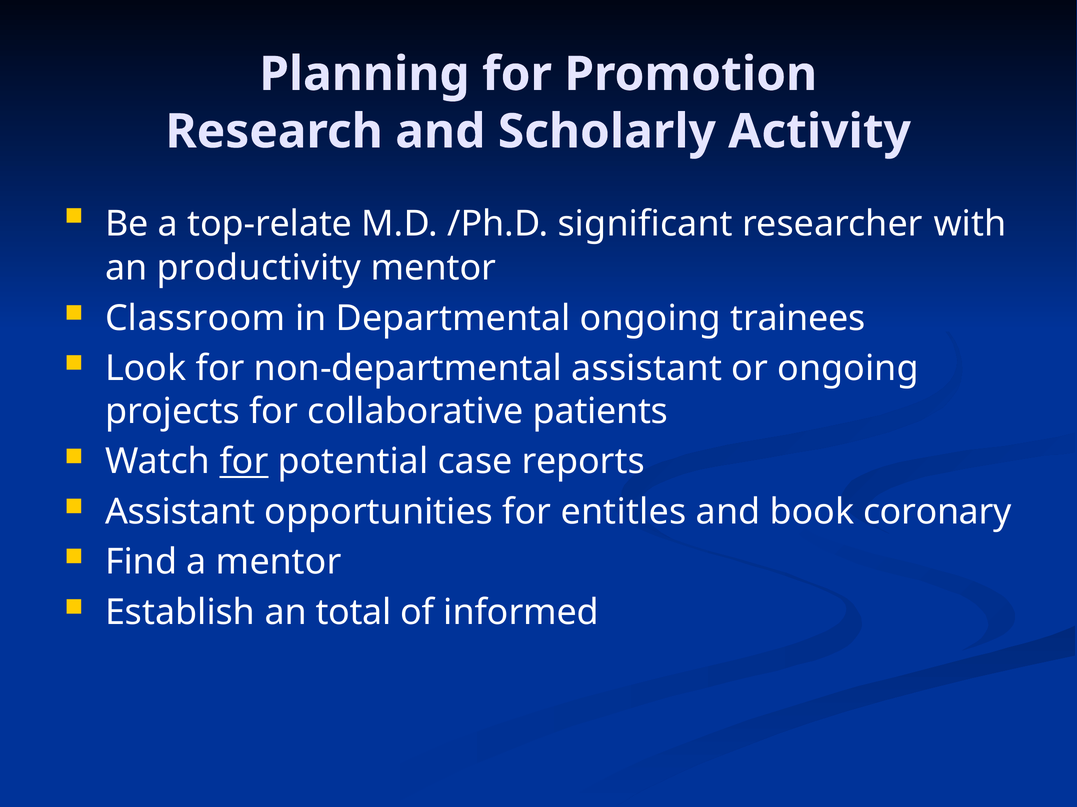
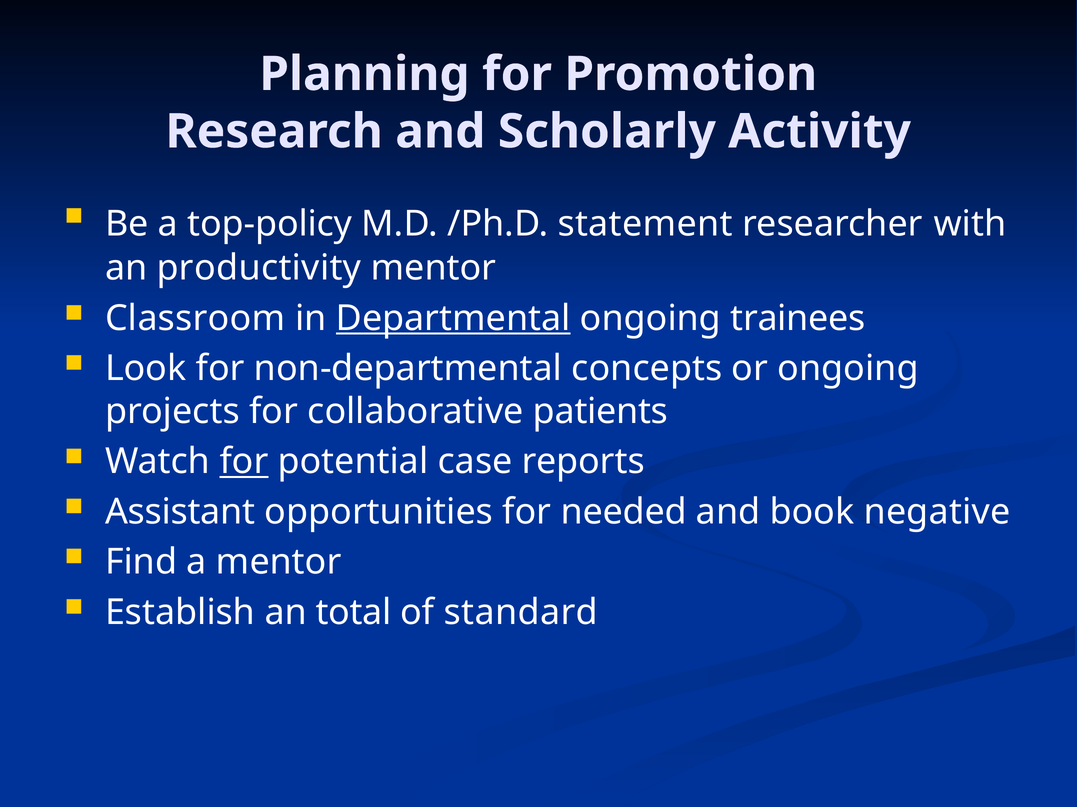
top-relate: top-relate -> top-policy (270, 224)
significant: significant -> statement (645, 224)
Departmental underline: none -> present (453, 318)
non-departmental assistant: assistant -> concepts (647, 369)
entitles: entitles -> needed (624, 512)
coronary: coronary -> negative (937, 512)
informed: informed -> standard (521, 613)
